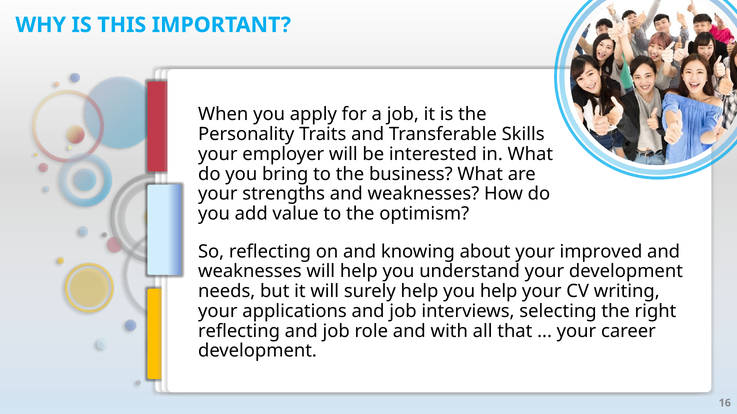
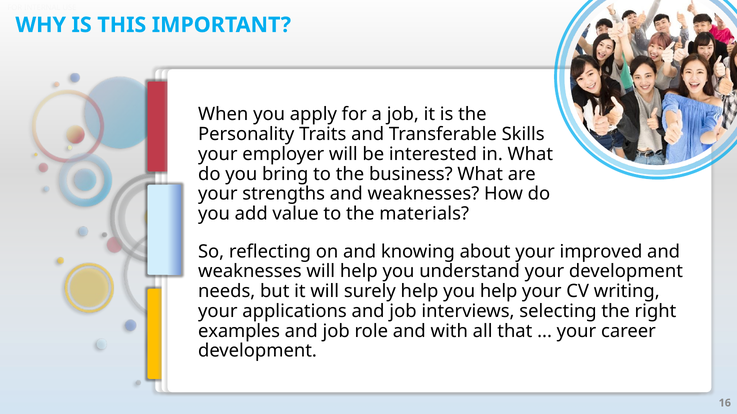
optimism: optimism -> materials (424, 214)
reflecting: reflecting -> examples (239, 331)
